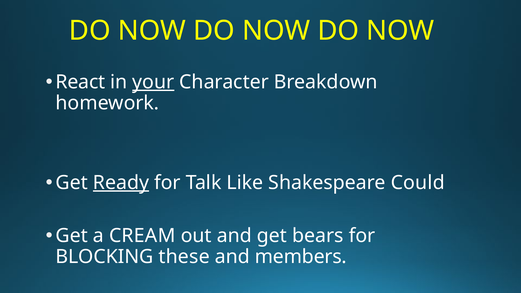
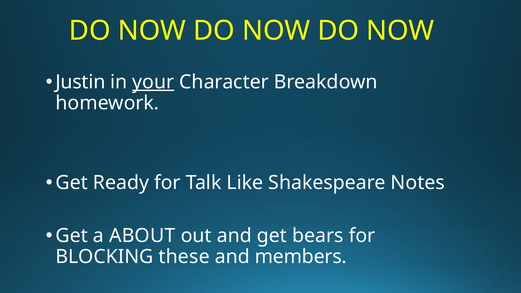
React: React -> Justin (80, 82)
Ready underline: present -> none (121, 183)
Could: Could -> Notes (418, 183)
CREAM: CREAM -> ABOUT (142, 236)
